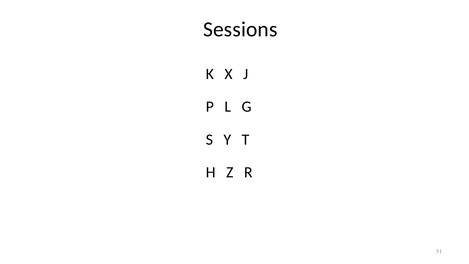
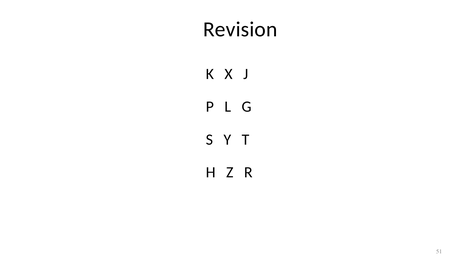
Sessions: Sessions -> Revision (240, 29)
